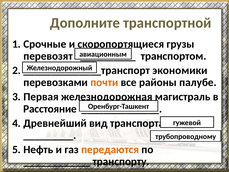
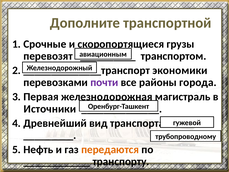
почти colour: orange -> purple (104, 82)
палубе: палубе -> города (198, 82)
Расстояние: Расстояние -> Источники (50, 109)
